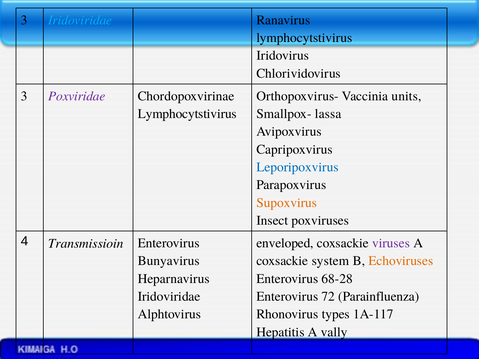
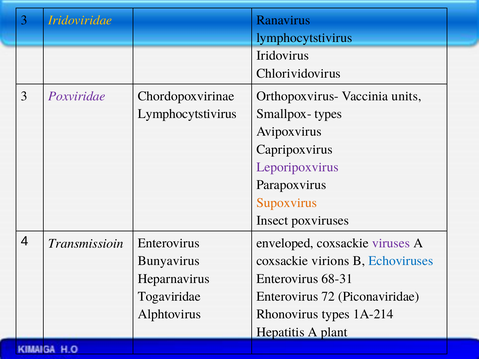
Iridoviridae colour: light blue -> yellow (80, 20)
Smallpox- lassa: lassa -> types (328, 114)
Leporipoxvirus colour: blue -> purple (297, 167)
system: system -> virions (331, 261)
Echoviruses colour: orange -> blue (401, 261)
68-28: 68-28 -> 68-31 (337, 279)
Iridoviridae: Iridoviridae -> Togaviridae (169, 297)
Parainfluenza: Parainfluenza -> Piconaviridae (379, 297)
1A-117: 1A-117 -> 1A-214 (373, 314)
vally: vally -> plant (334, 332)
